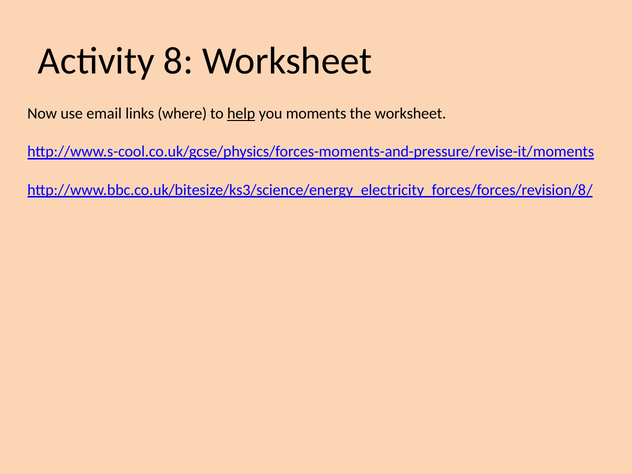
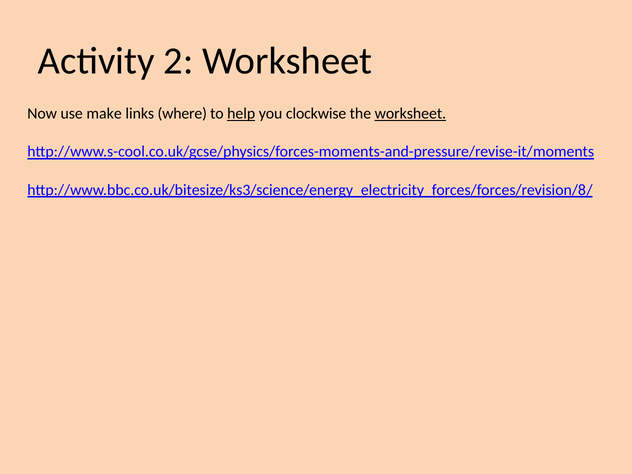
8: 8 -> 2 (178, 61)
email: email -> make (104, 114)
moments: moments -> clockwise (316, 114)
worksheet underline: none -> present (410, 114)
